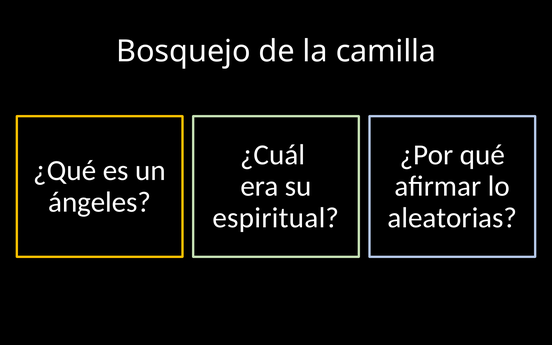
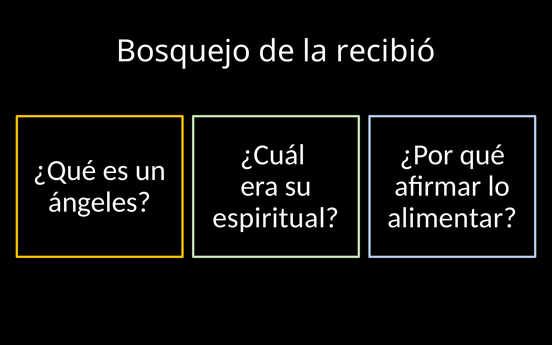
camilla: camilla -> recibió (386, 51)
aleatorias: aleatorias -> alimentar (452, 218)
